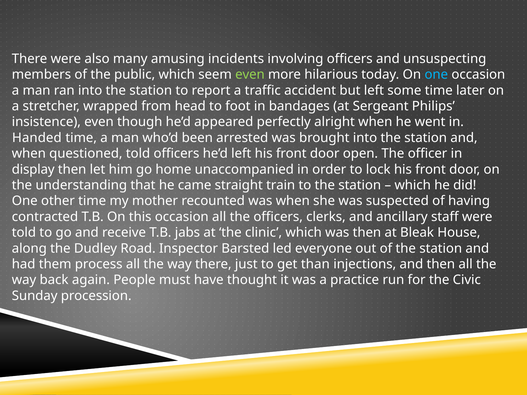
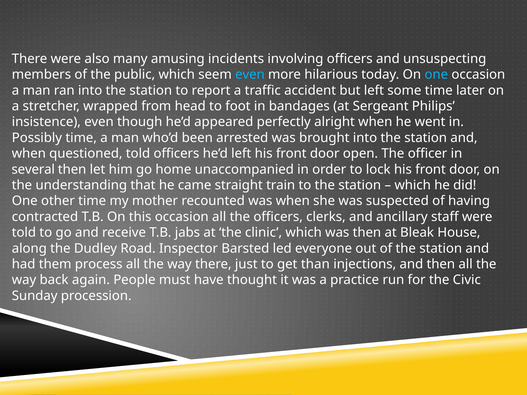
even colour: light green -> light blue (250, 75)
Handed: Handed -> Possibly (37, 138)
display: display -> several (33, 169)
